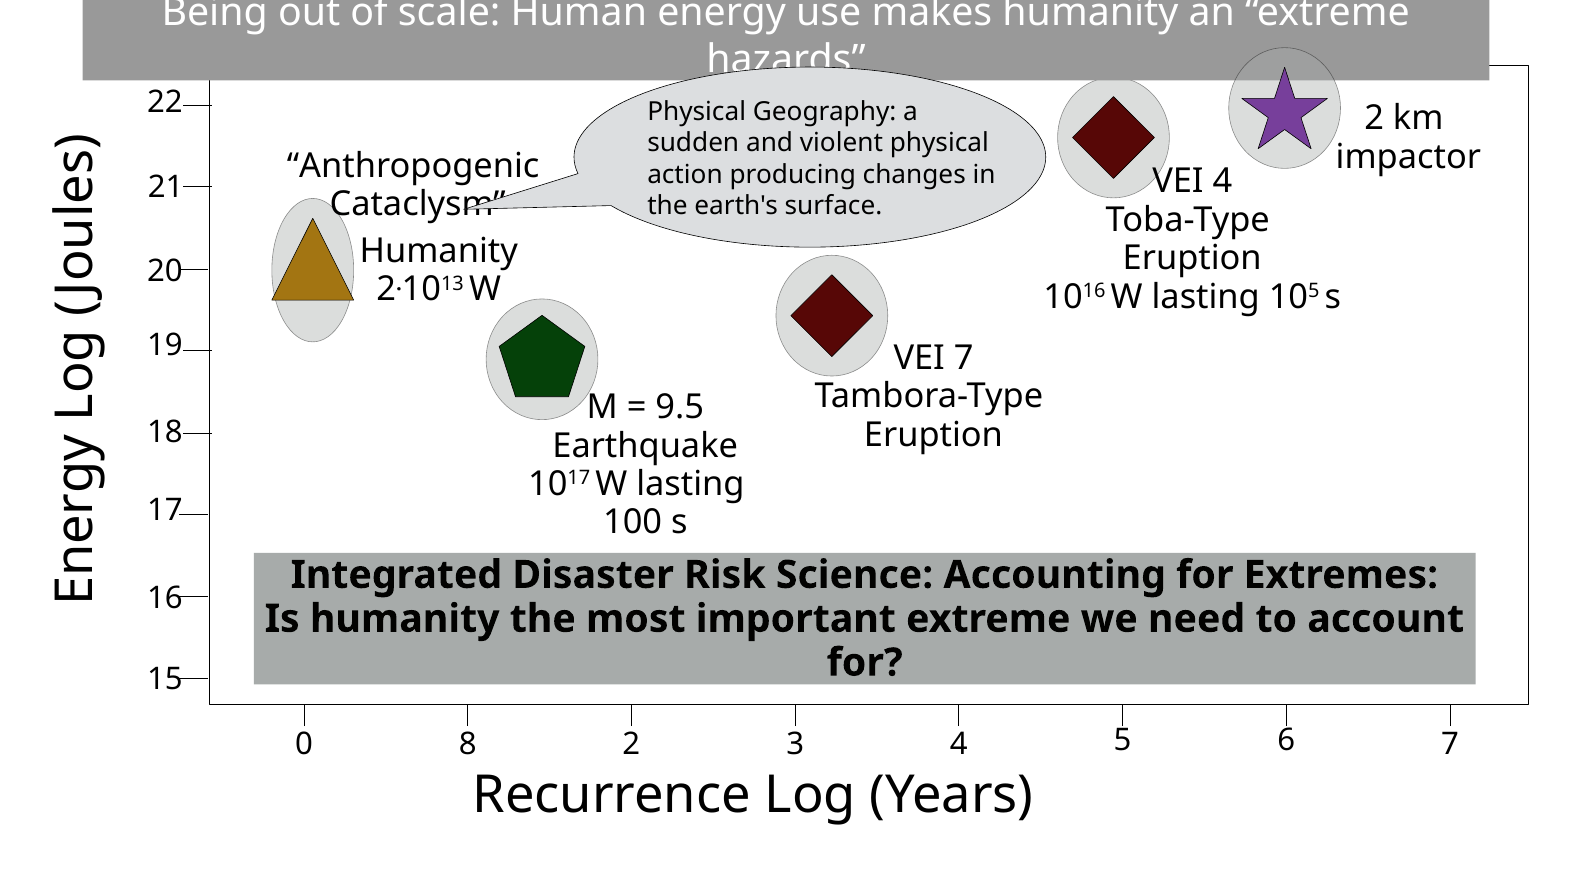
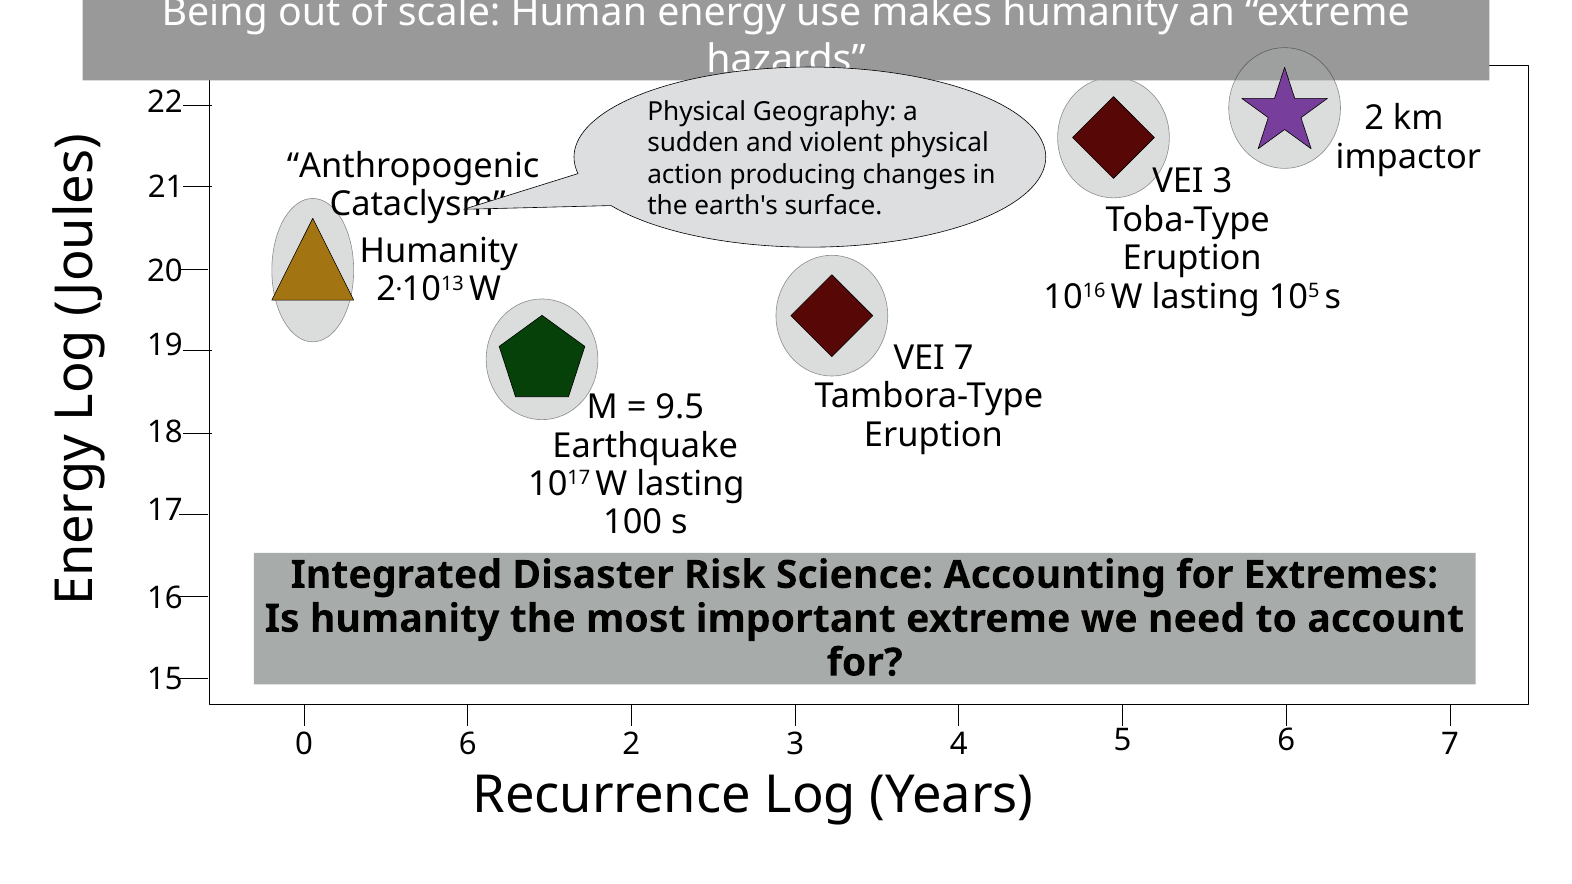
VEI 4: 4 -> 3 (1222, 182)
0 8: 8 -> 6 (468, 744)
